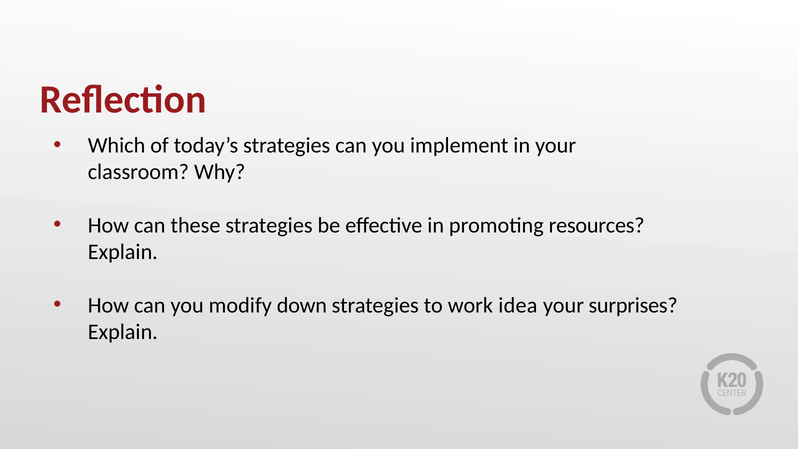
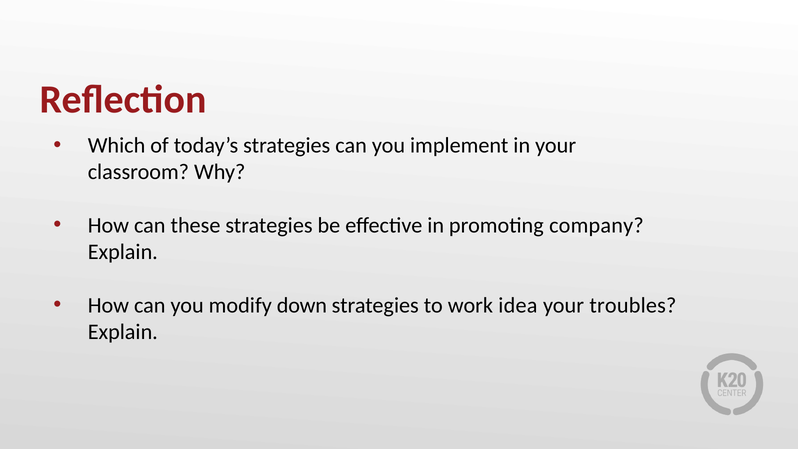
resources: resources -> company (596, 225)
surprises: surprises -> troubles (633, 305)
